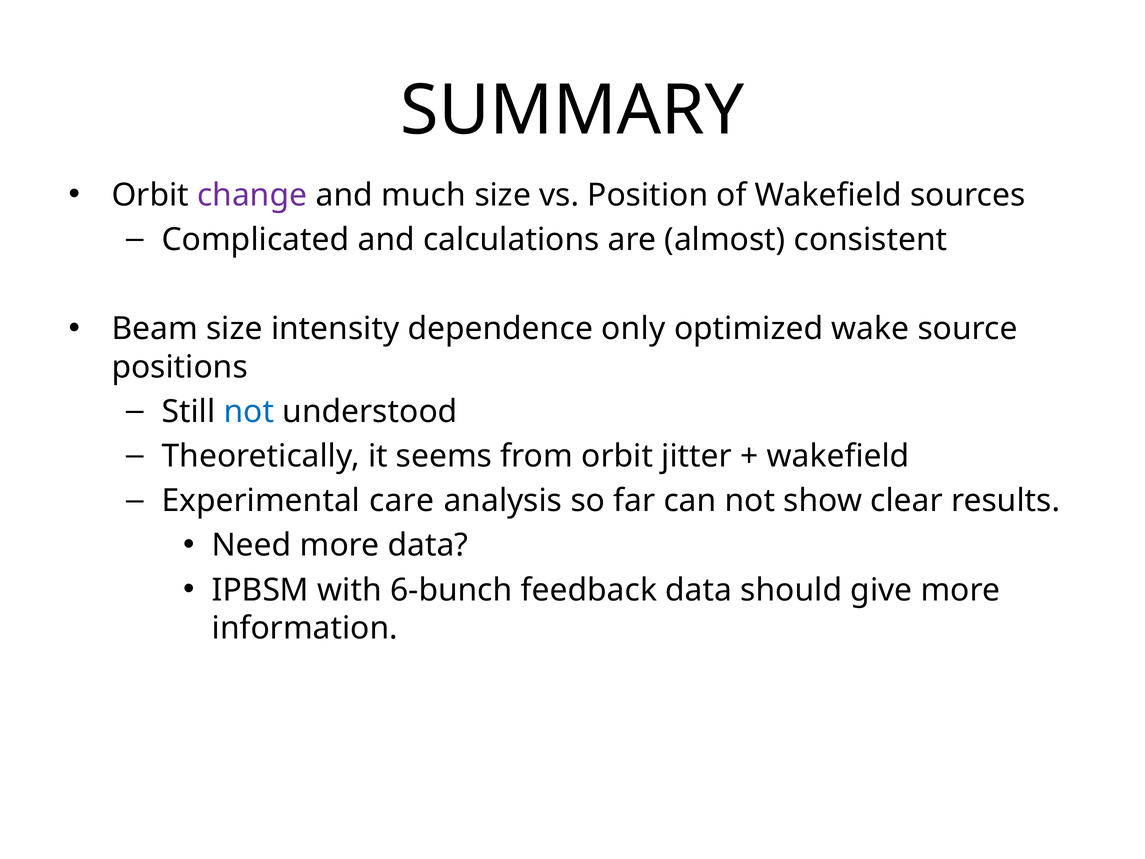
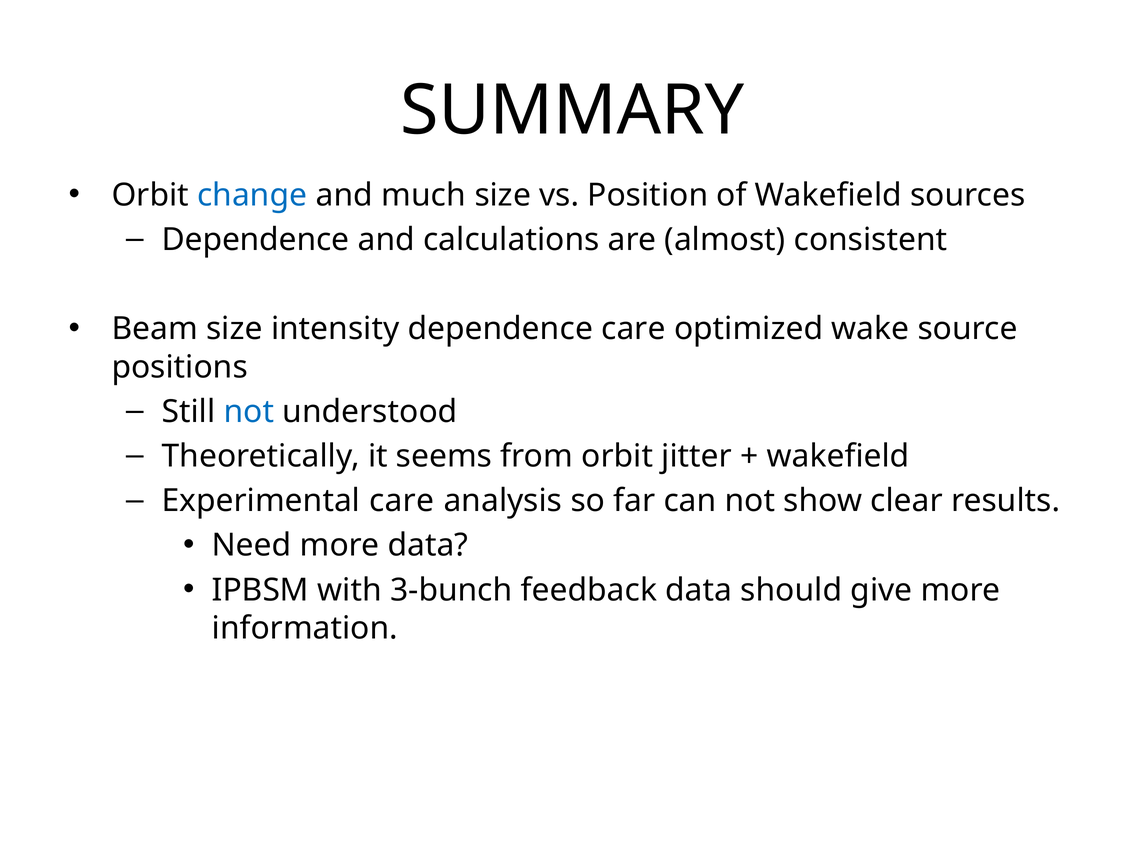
change colour: purple -> blue (252, 195)
Complicated: Complicated -> Dependence (256, 240)
dependence only: only -> care (633, 329)
6-bunch: 6-bunch -> 3-bunch (451, 590)
